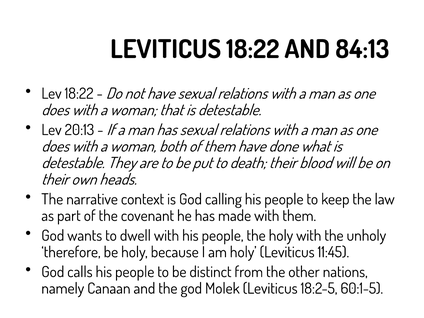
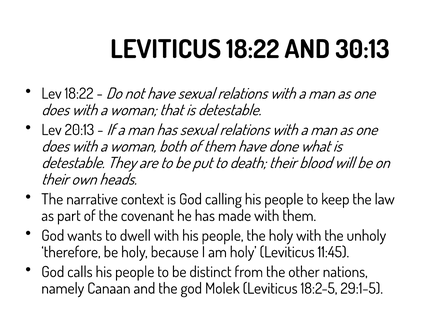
84:13: 84:13 -> 30:13 (362, 50)
60:1-5: 60:1-5 -> 29:1-5 (362, 289)
